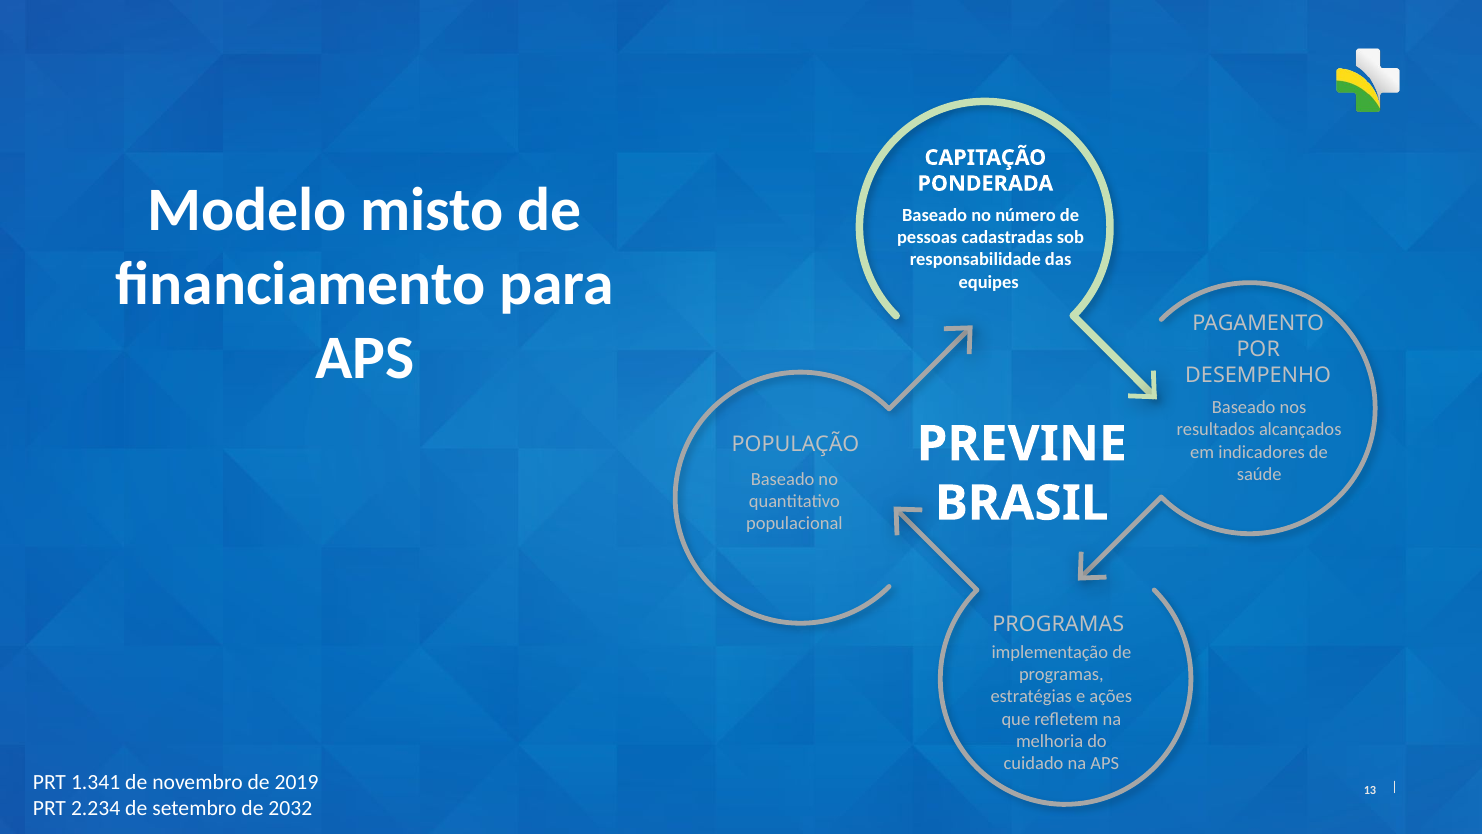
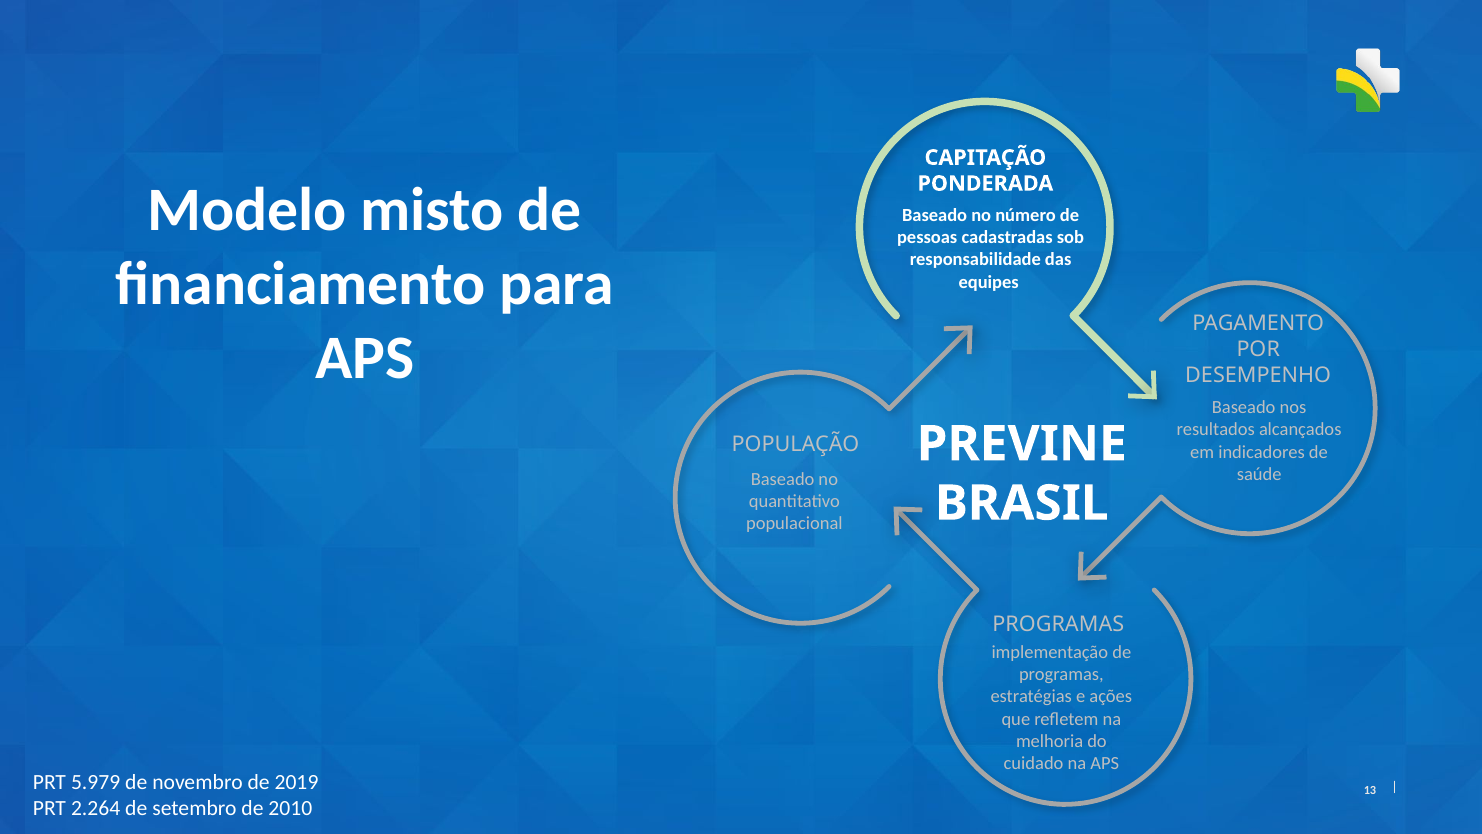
1.341: 1.341 -> 5.979 (96, 782)
2.234: 2.234 -> 2.264 (96, 808)
2032: 2032 -> 2010 (290, 808)
